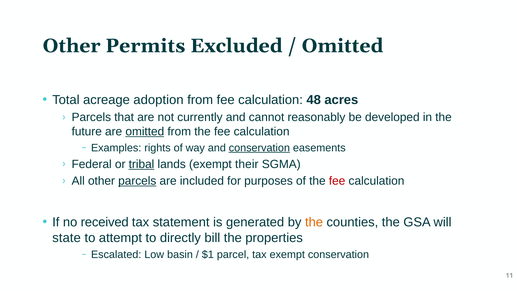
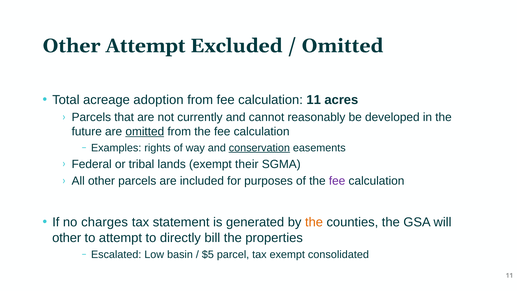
Other Permits: Permits -> Attempt (145, 46)
calculation 48: 48 -> 11 (314, 100)
tribal underline: present -> none (141, 164)
parcels underline: present -> none (137, 181)
fee colour: red -> purple (337, 181)
received: received -> charges (105, 222)
state: state -> other (67, 238)
$1: $1 -> $5 (208, 254)
exempt conservation: conservation -> consolidated (338, 254)
